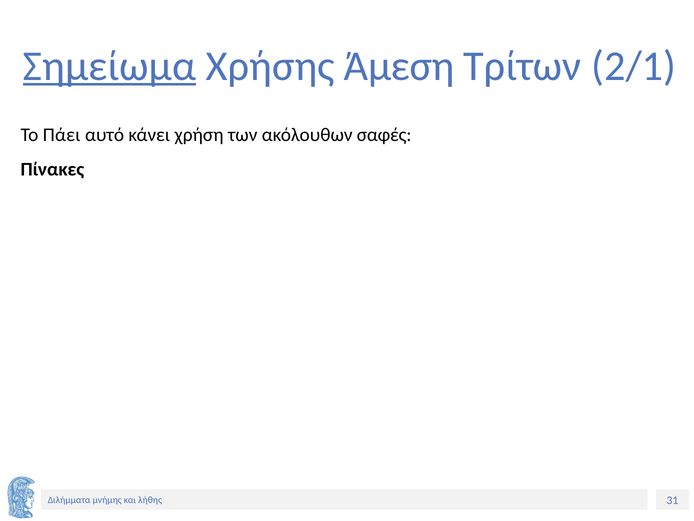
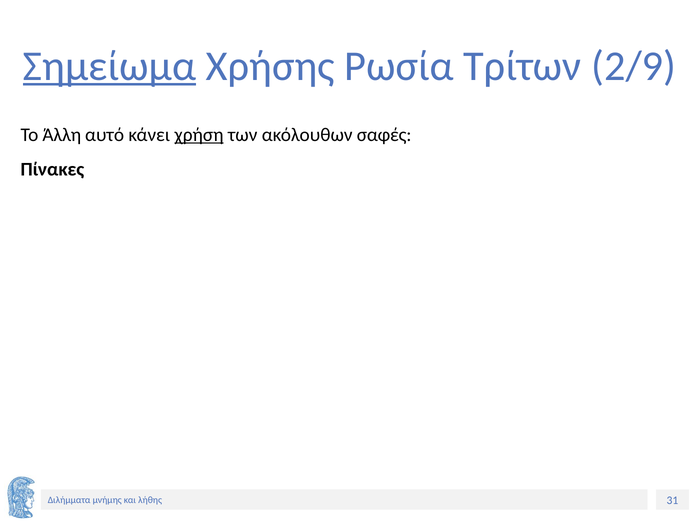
Άμεση: Άμεση -> Ρωσία (399, 66)
2/1: 2/1 -> 2/9 (634, 66)
Πάει: Πάει -> Άλλη (62, 135)
χρήση underline: none -> present (199, 135)
